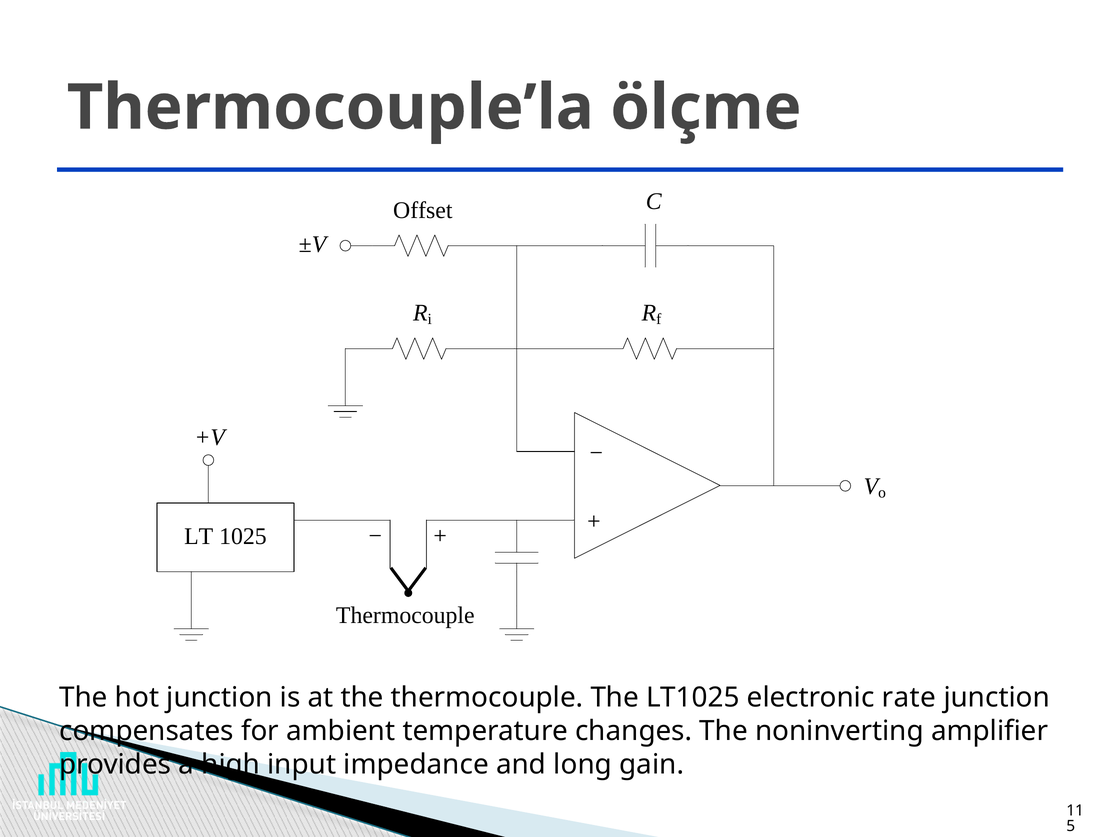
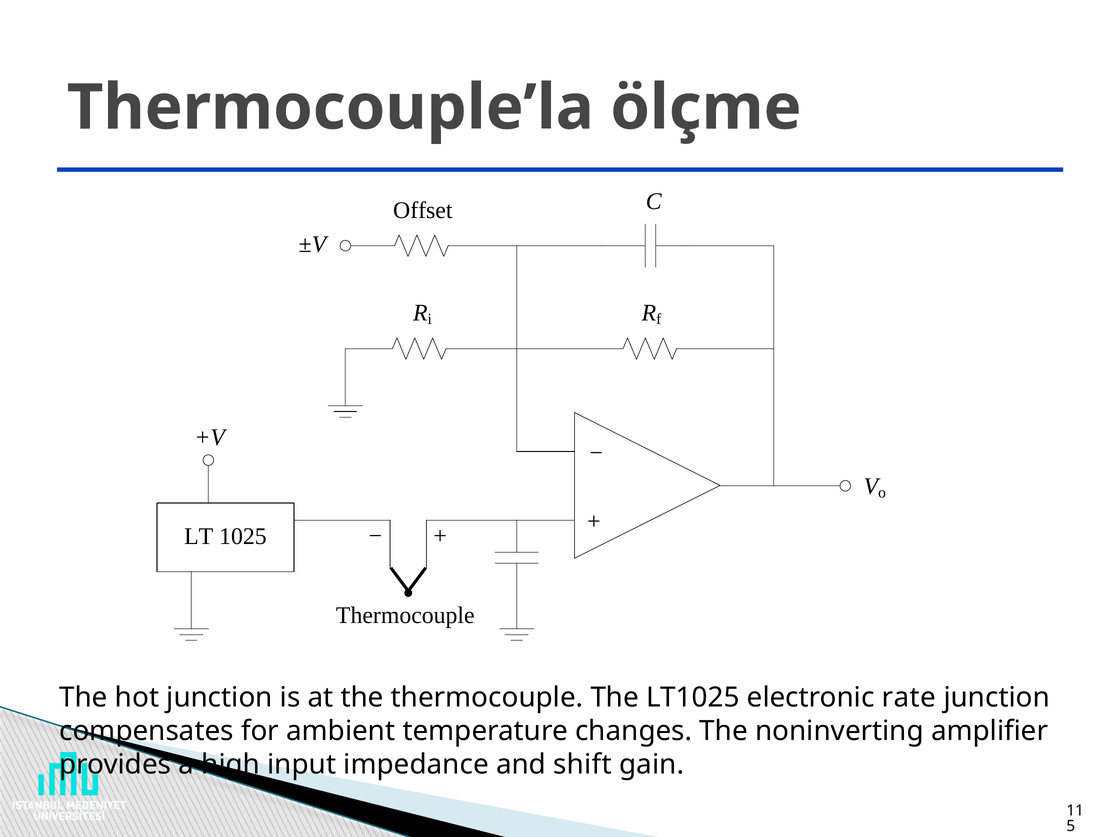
long: long -> shift (583, 764)
